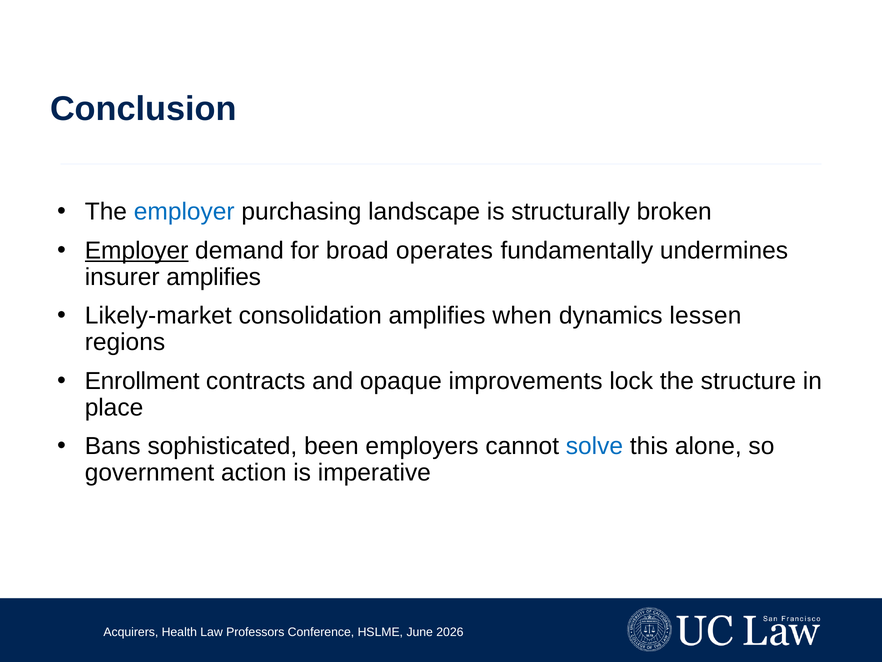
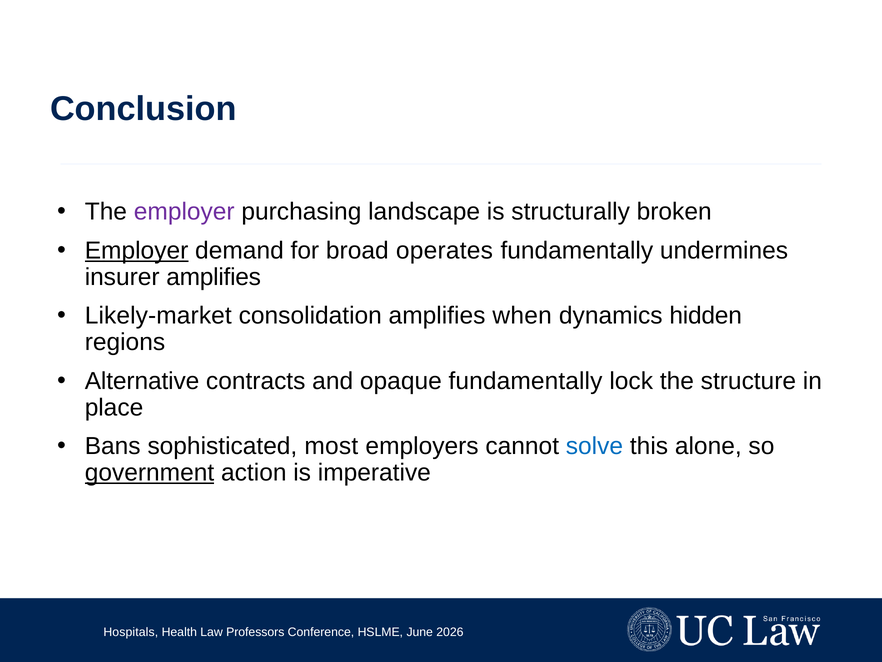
employer colour: blue -> purple (184, 212)
lessen: lessen -> hidden (706, 316)
Enrollment: Enrollment -> Alternative (142, 381)
opaque improvements: improvements -> fundamentally (526, 381)
been: been -> most (331, 446)
government underline: none -> present (150, 472)
Acquirers: Acquirers -> Hospitals (131, 632)
